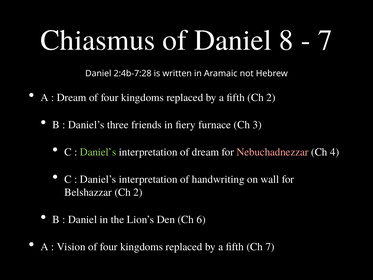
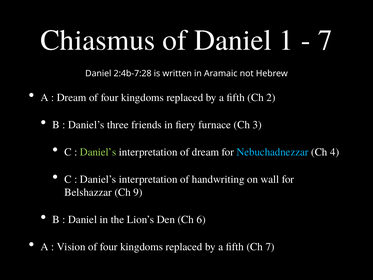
8: 8 -> 1 (286, 40)
Nebuchadnezzar colour: pink -> light blue (273, 152)
Belshazzar Ch 2: 2 -> 9 (138, 192)
